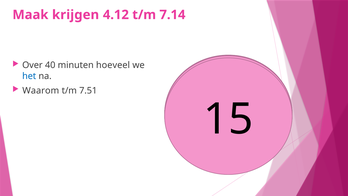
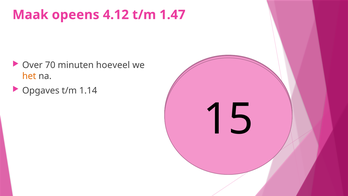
krijgen: krijgen -> opeens (76, 15)
7.14: 7.14 -> 1.47 (172, 15)
40: 40 -> 70 (50, 65)
het colour: blue -> orange (29, 76)
Waarom: Waarom -> Opgaves (41, 91)
7.51: 7.51 -> 1.14 (88, 91)
